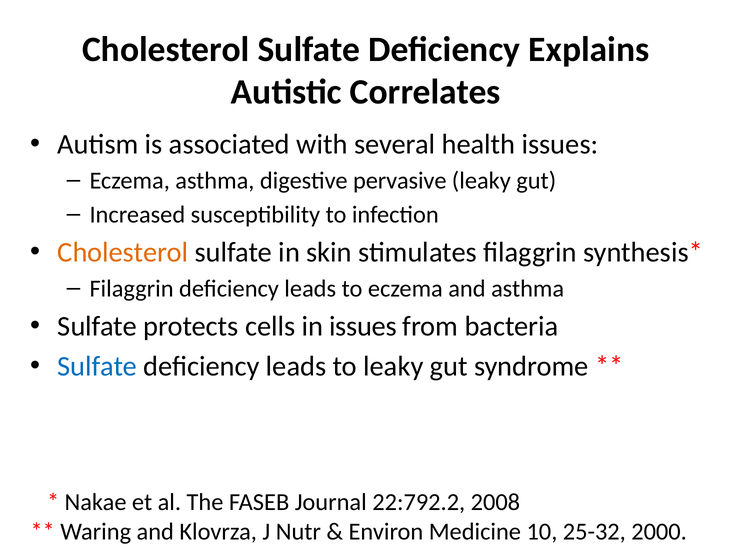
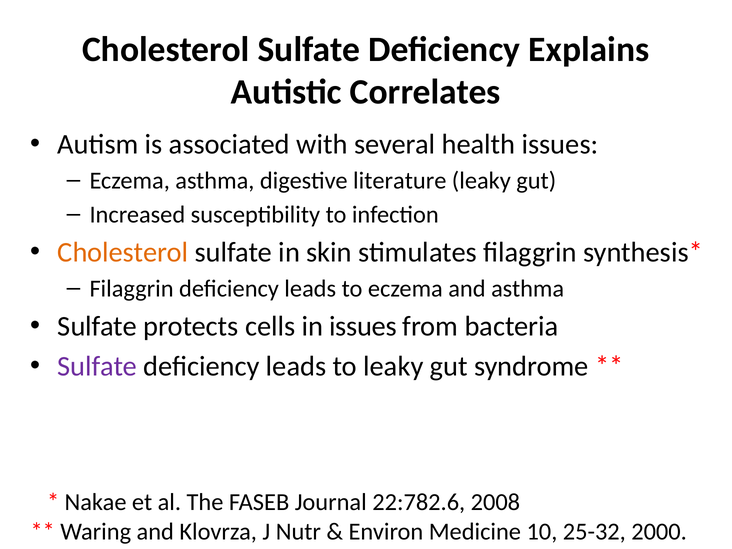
pervasive: pervasive -> literature (400, 181)
Sulfate colour: blue -> purple (97, 366)
22:792.2: 22:792.2 -> 22:782.6 (419, 502)
